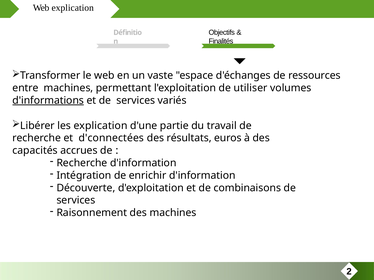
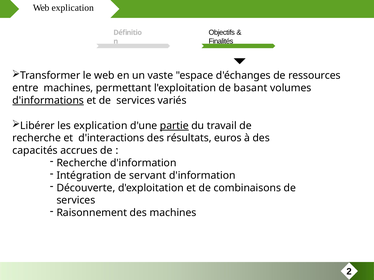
utiliser: utiliser -> basant (251, 88)
partie underline: none -> present (174, 126)
d'connectées: d'connectées -> d'interactions (111, 138)
enrichir: enrichir -> servant (148, 176)
